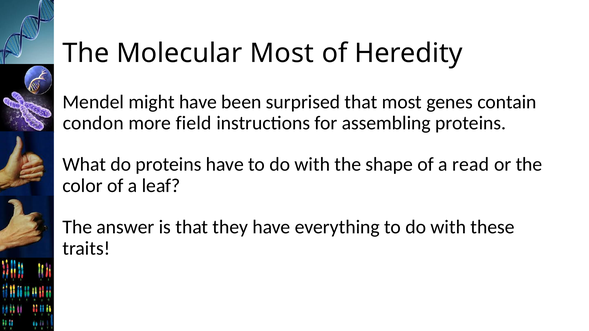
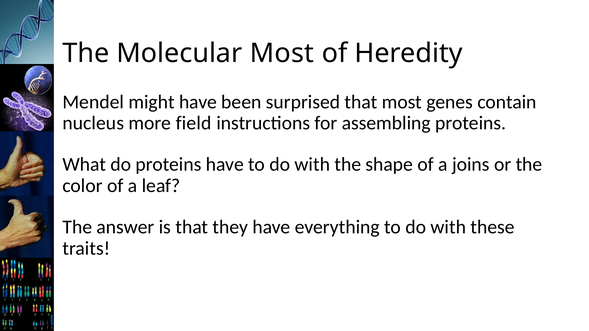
condon: condon -> nucleus (93, 123)
read: read -> joins (471, 165)
